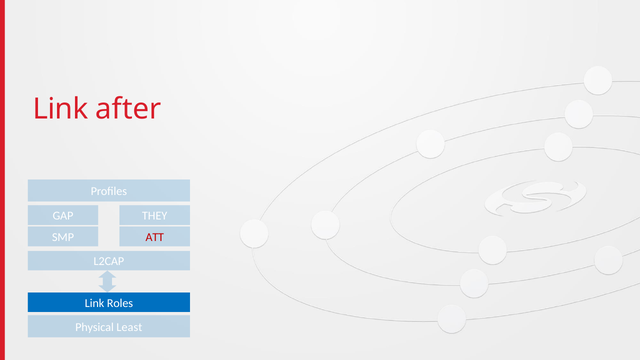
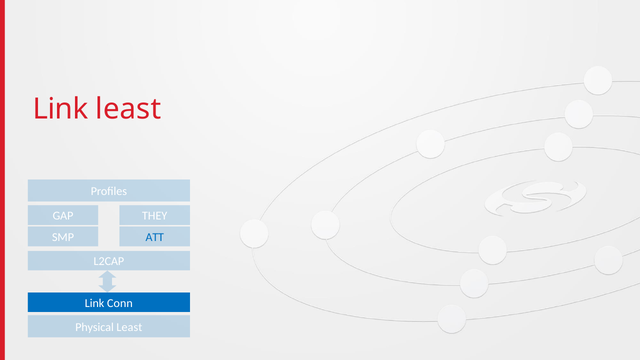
Link after: after -> least (128, 109)
ATT colour: red -> blue (155, 237)
Roles: Roles -> Conn (120, 303)
